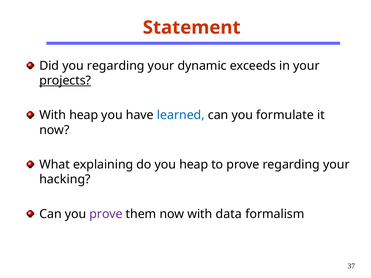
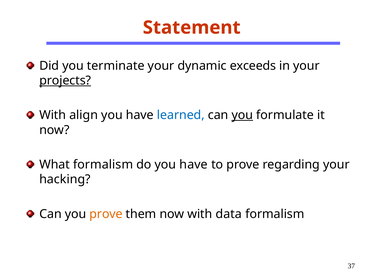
you regarding: regarding -> terminate (116, 66)
With heap: heap -> align (84, 115)
you underline: none -> present (242, 115)
What explaining: explaining -> formalism (103, 165)
do you heap: heap -> have (194, 165)
prove colour: purple -> orange (106, 214)
